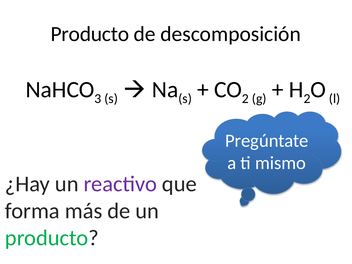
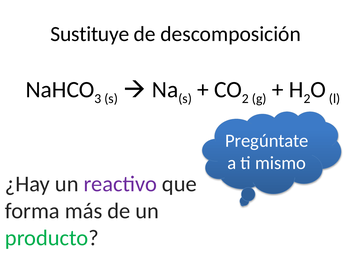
Producto: Producto -> Sustituye (90, 34)
